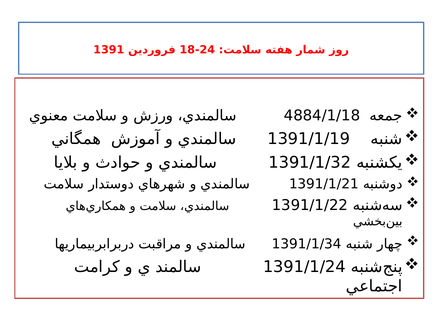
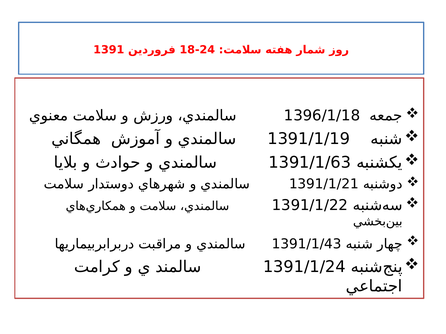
4884/1/18: 4884/1/18 -> 1396/1/18 (322, 116)
1391/1/32: 1391/1/32 -> 1391/1/63 (310, 163)
1391/1/34: 1391/1/34 -> 1391/1/43 (307, 244)
